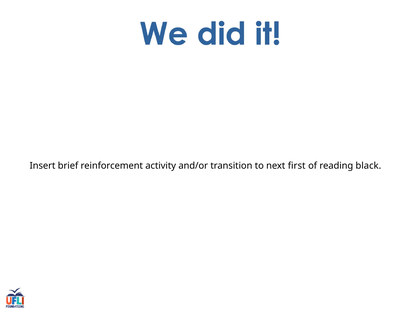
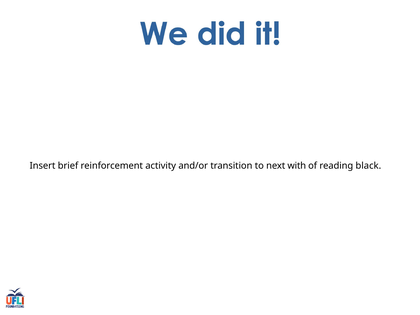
first: first -> with (297, 166)
